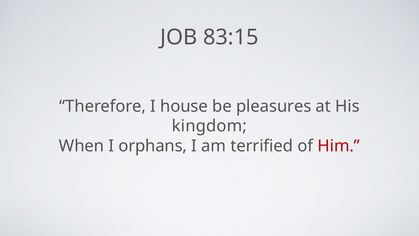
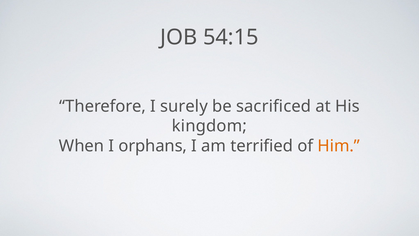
83:15: 83:15 -> 54:15 (231, 37)
house: house -> surely (184, 106)
pleasures: pleasures -> sacrificed (274, 106)
Him colour: red -> orange (339, 146)
